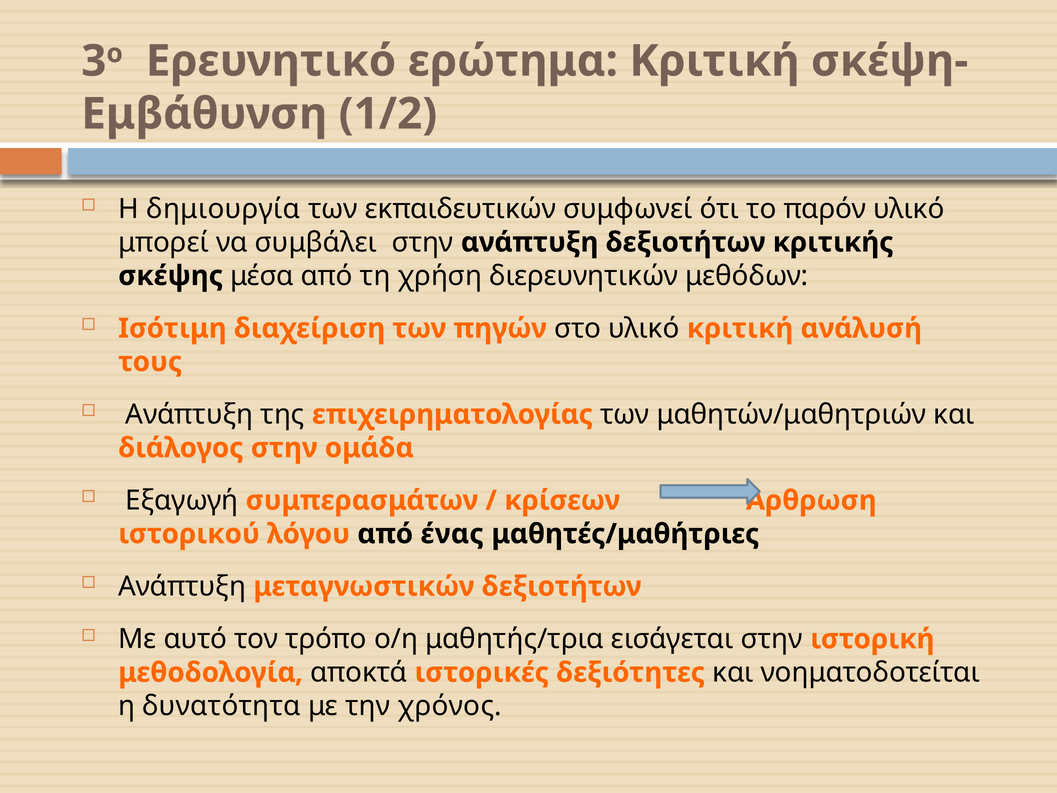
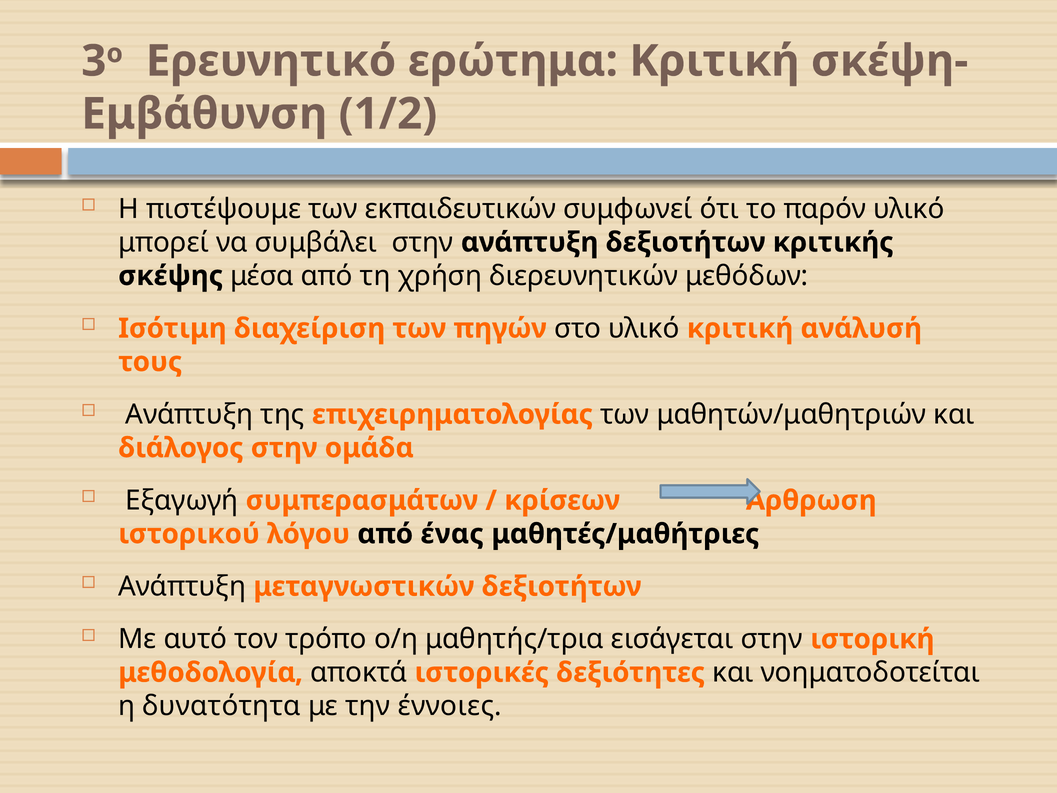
δημιουργία: δημιουργία -> πιστέψουμε (224, 209)
χρόνος: χρόνος -> έννοιες (450, 706)
